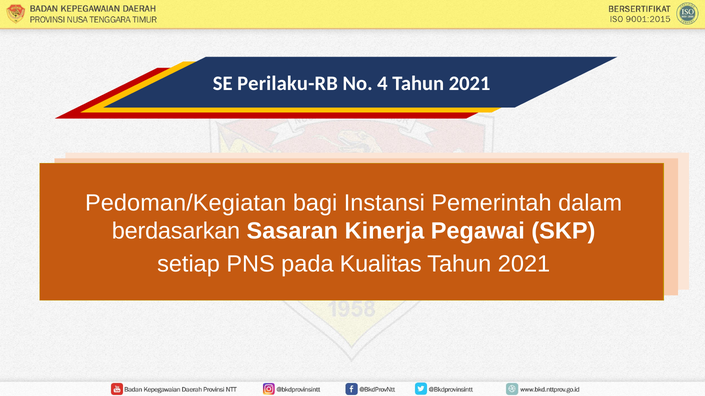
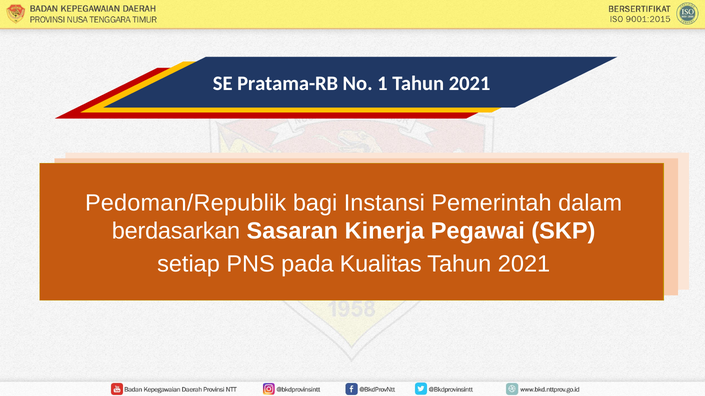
Perilaku-RB: Perilaku-RB -> Pratama-RB (288, 84)
4: 4 -> 1 (382, 84)
Pedoman/Kegiatan: Pedoman/Kegiatan -> Pedoman/Republik (186, 203)
